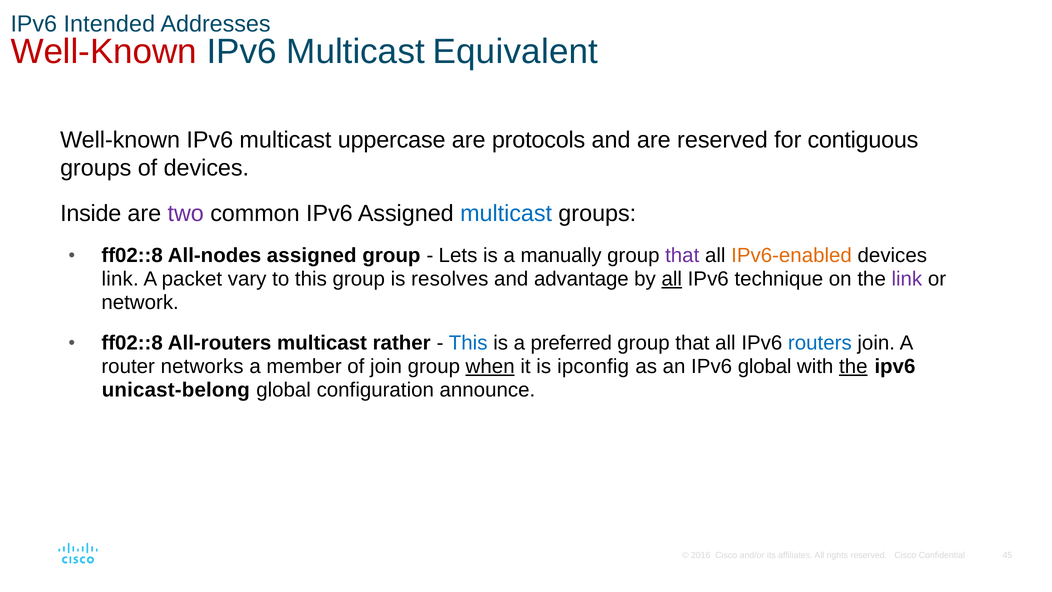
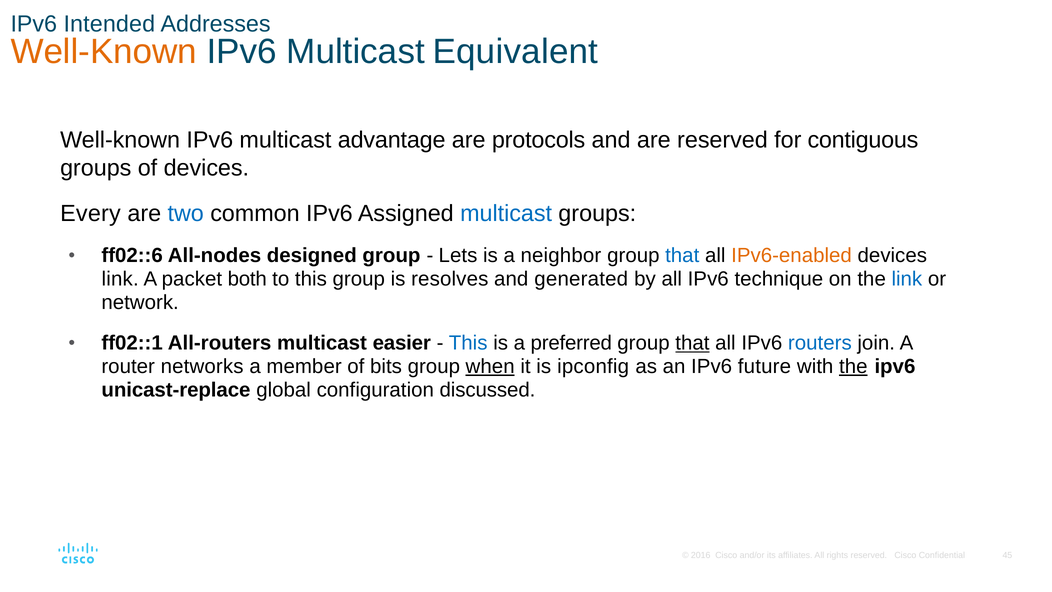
Well-Known colour: red -> orange (104, 52)
uppercase: uppercase -> advantage (392, 140)
Inside: Inside -> Every (90, 214)
two colour: purple -> blue (186, 214)
ff02::8: ff02::8 -> ff02::6 (132, 256)
All-nodes assigned: assigned -> designed (312, 256)
manually: manually -> neighbor (561, 256)
that colour: purple -> blue (682, 256)
vary: vary -> both (247, 279)
advantage: advantage -> generated (581, 279)
all underline: present -> none (672, 279)
link colour: purple -> blue (907, 279)
ff02::8: ff02::8 -> ff02::1 (132, 343)
rather: rather -> easier (402, 343)
that underline: none -> present (692, 343)
of join: join -> bits (386, 366)
IPv6 global: global -> future (764, 366)
unicast-belong: unicast-belong -> unicast-replace (176, 390)
announce: announce -> discussed (487, 390)
